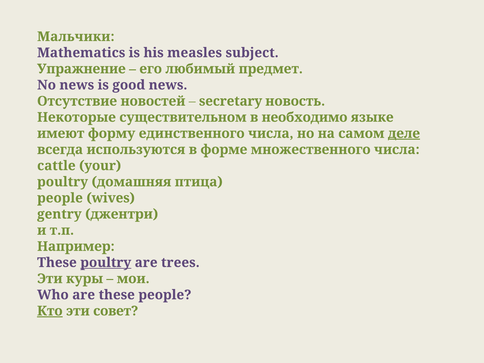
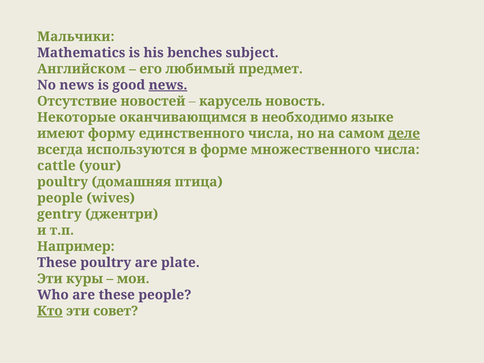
measles: measles -> benches (195, 53)
Упражнение: Упражнение -> Английском (81, 69)
news underline: none -> present (168, 85)
secretary: secretary -> карусель (231, 101)
существительном: существительном -> оканчивающимся (183, 117)
poultry underline: present -> none (106, 263)
trees: trees -> plate (180, 263)
